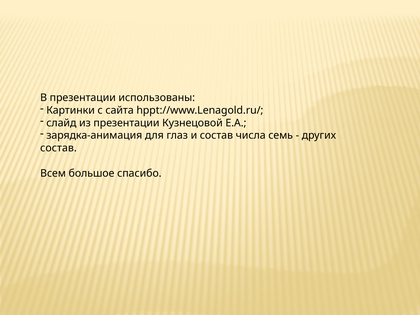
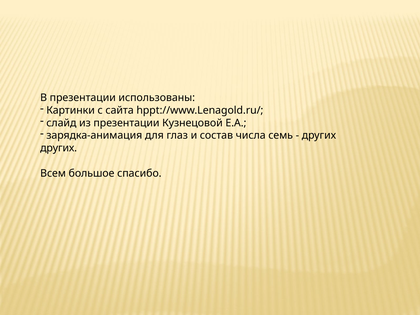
состав: состав -> других (59, 148)
